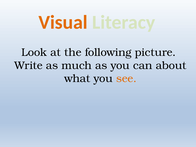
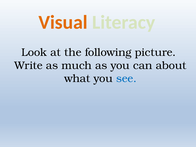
see colour: orange -> blue (126, 78)
